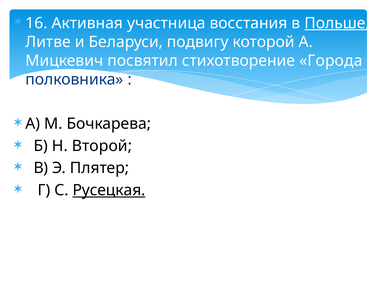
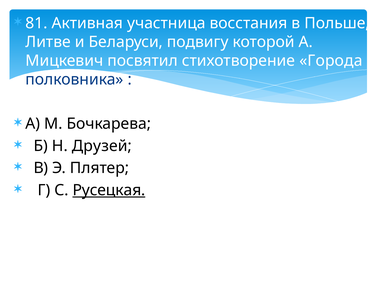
16: 16 -> 81 (36, 23)
Польше underline: present -> none (337, 23)
Второй: Второй -> Друзей (102, 146)
